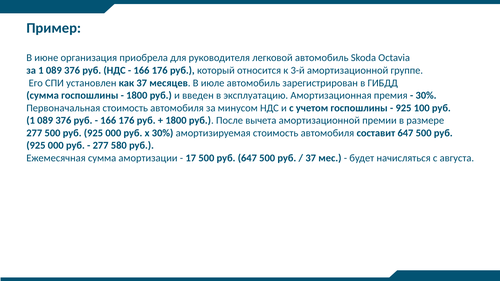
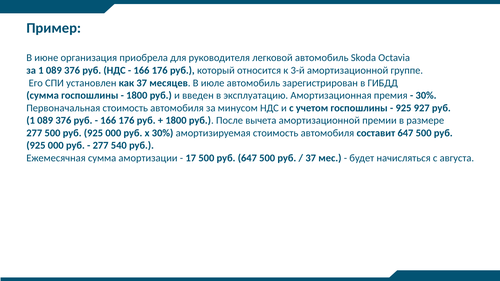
100: 100 -> 927 (422, 108)
580: 580 -> 540 (119, 146)
